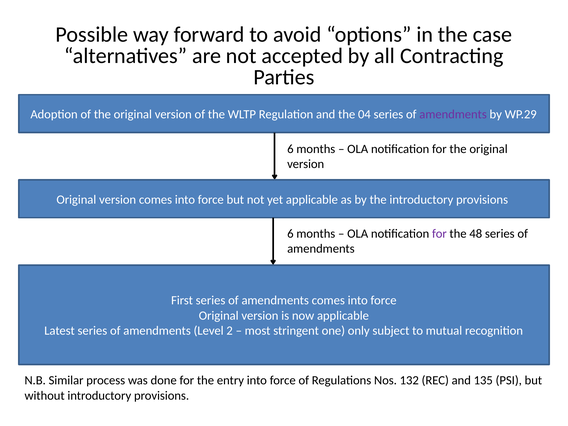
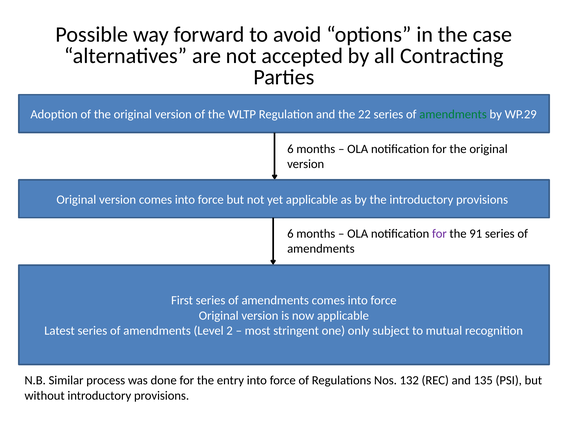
04: 04 -> 22 (364, 114)
amendments colour: purple -> green (453, 114)
48: 48 -> 91 (476, 234)
